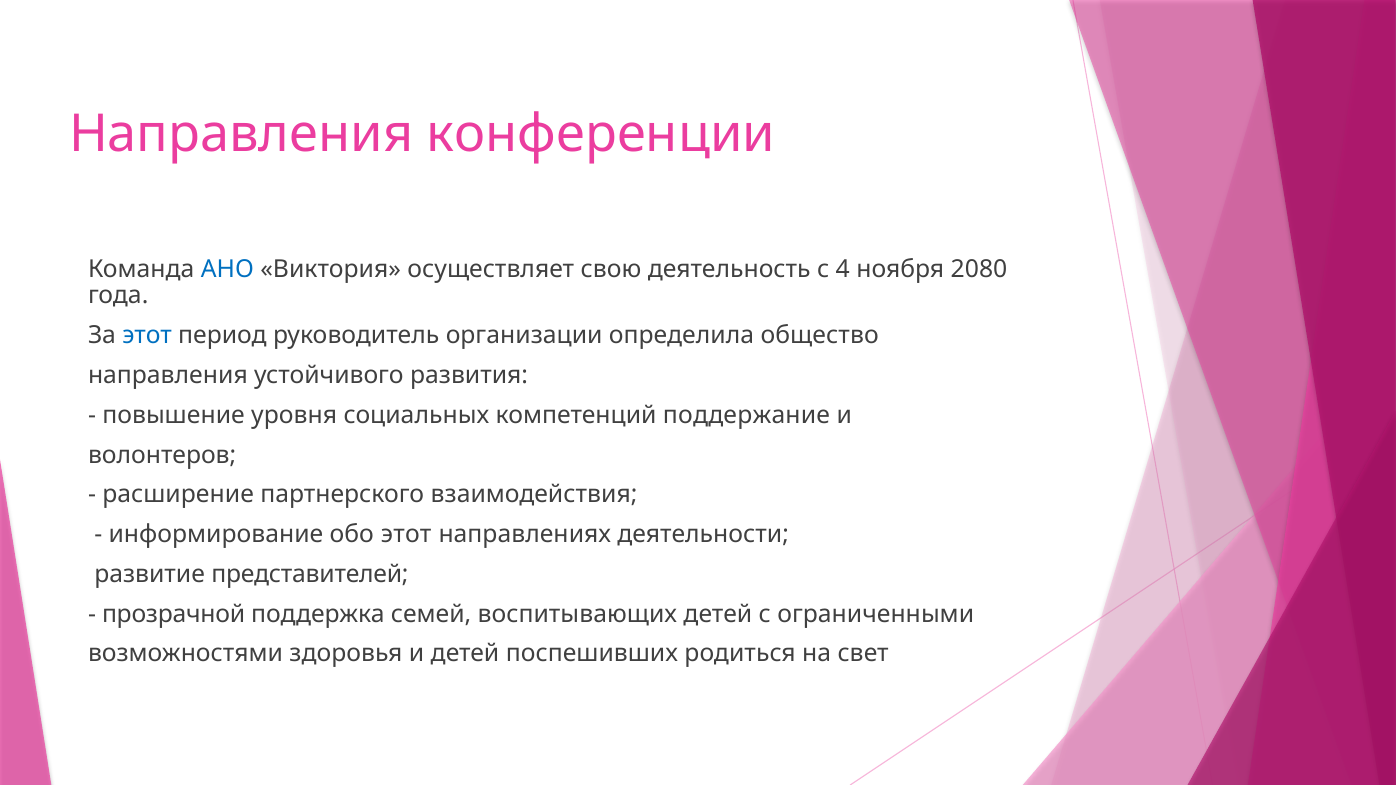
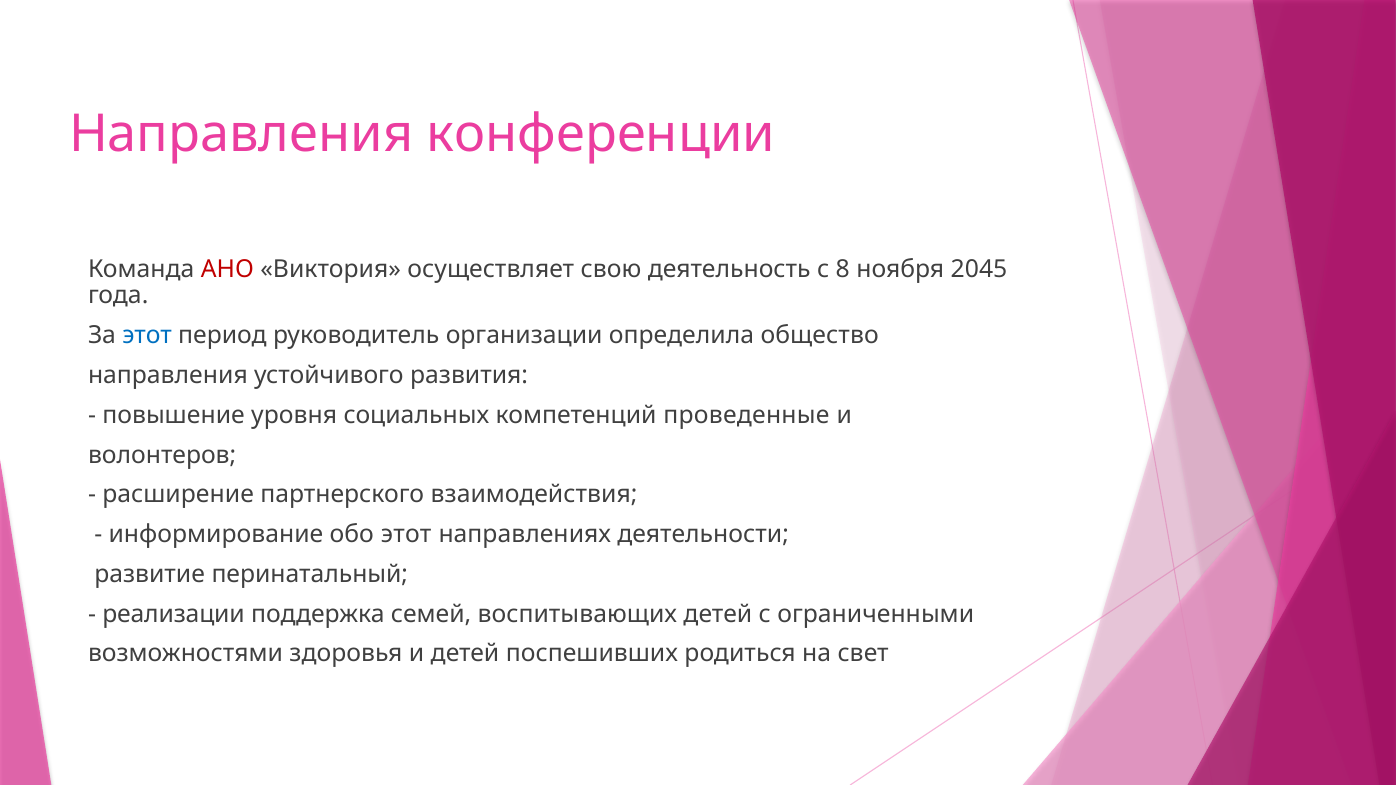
АНО colour: blue -> red (227, 269)
4: 4 -> 8 (843, 269)
2080: 2080 -> 2045 (979, 269)
поддержание: поддержание -> проведенные (746, 415)
представителей: представителей -> перинатальный (310, 574)
прозрачной: прозрачной -> реализации (174, 614)
